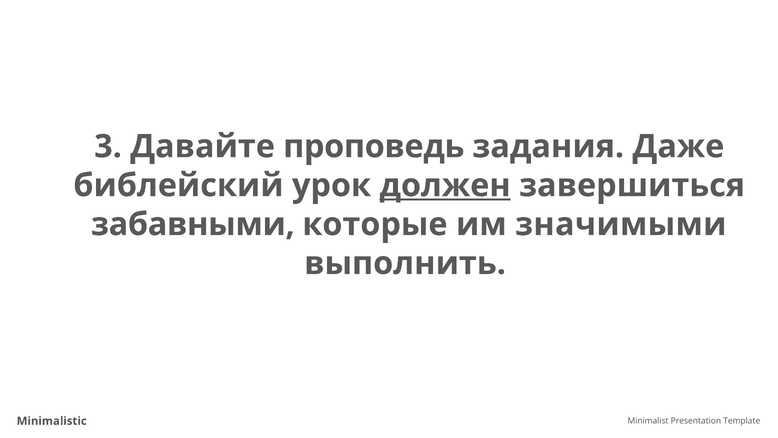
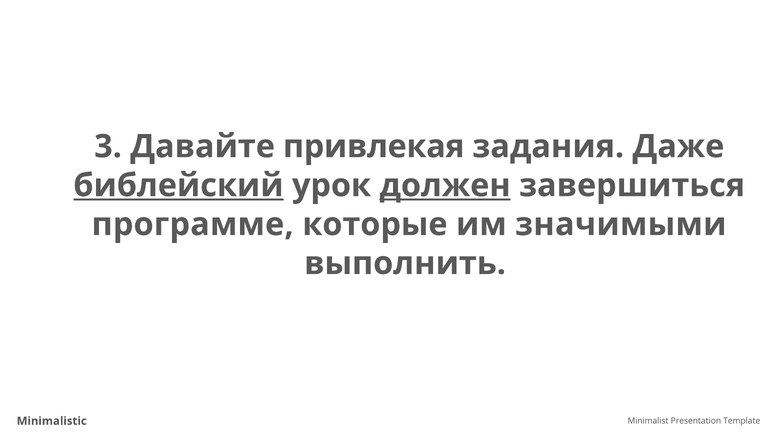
проповедь: проповедь -> привлекая (374, 146)
библейский underline: none -> present (178, 185)
забавными: забавными -> программе (193, 224)
